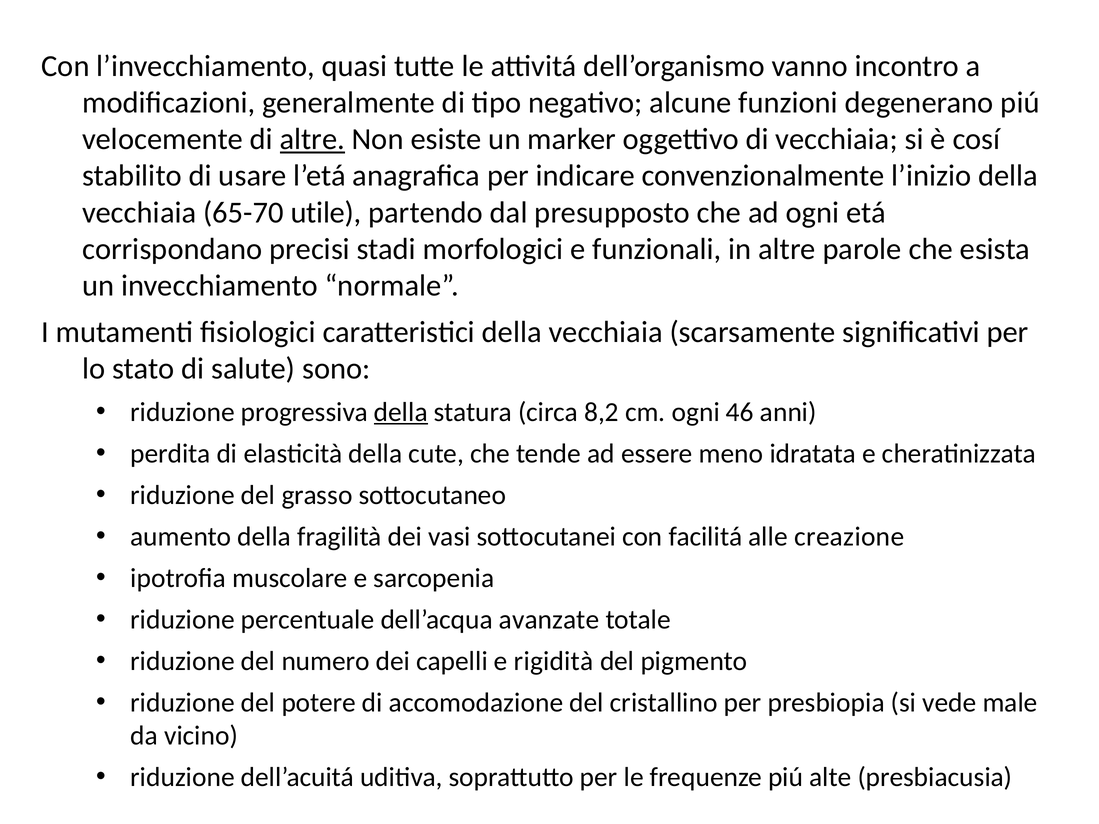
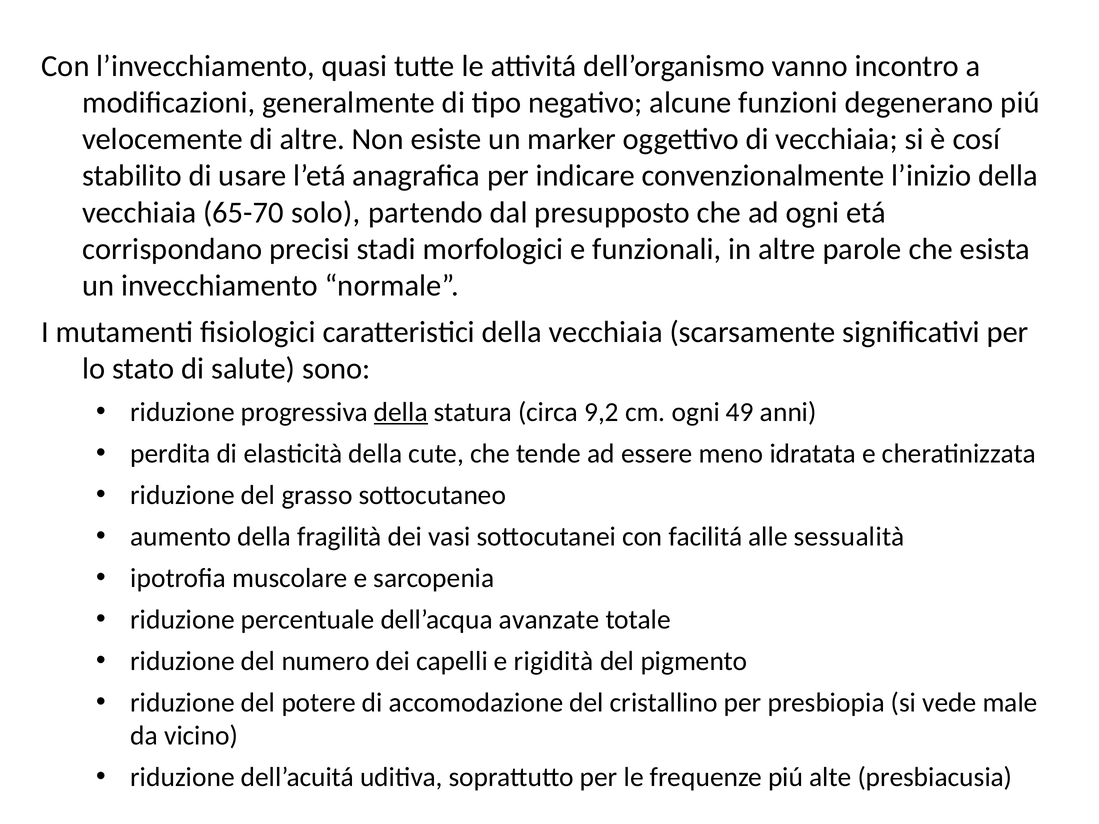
altre underline: present -> none (312, 139)
utile: utile -> solo (326, 213)
8,2: 8,2 -> 9,2 (602, 412)
46: 46 -> 49 (740, 412)
creazione: creazione -> sessualità (849, 537)
